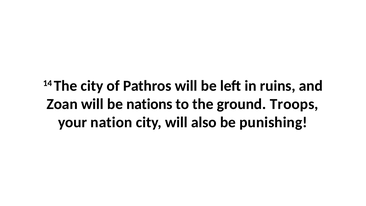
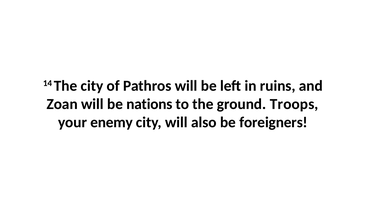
nation: nation -> enemy (112, 122)
punishing: punishing -> foreigners (274, 122)
